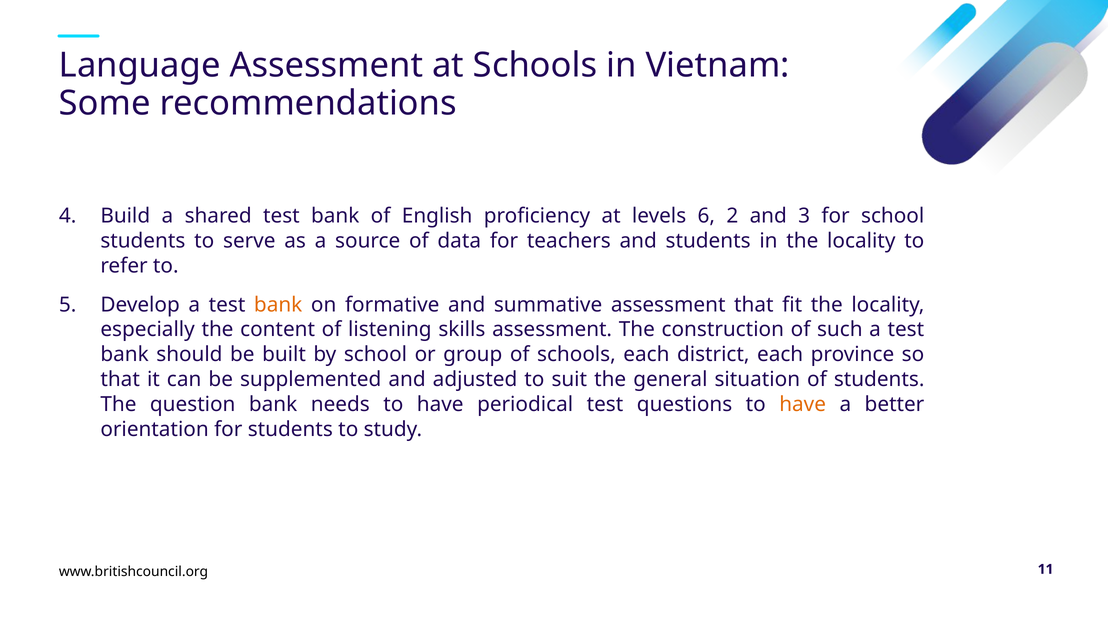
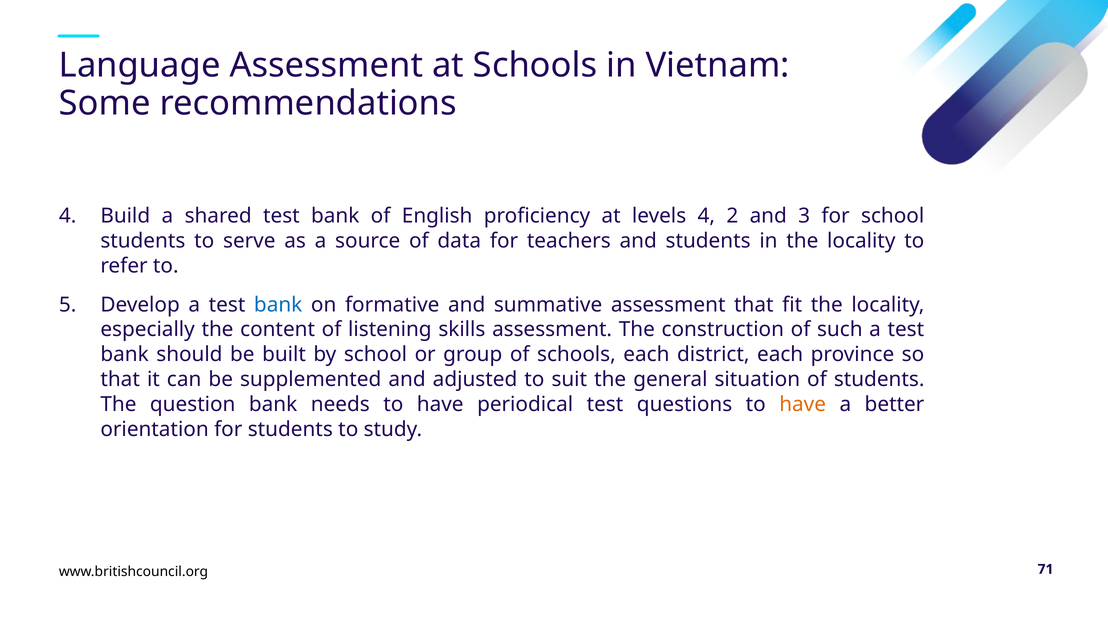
levels 6: 6 -> 4 (706, 216)
bank colour: orange -> blue (278, 305)
11: 11 -> 71 (1046, 569)
